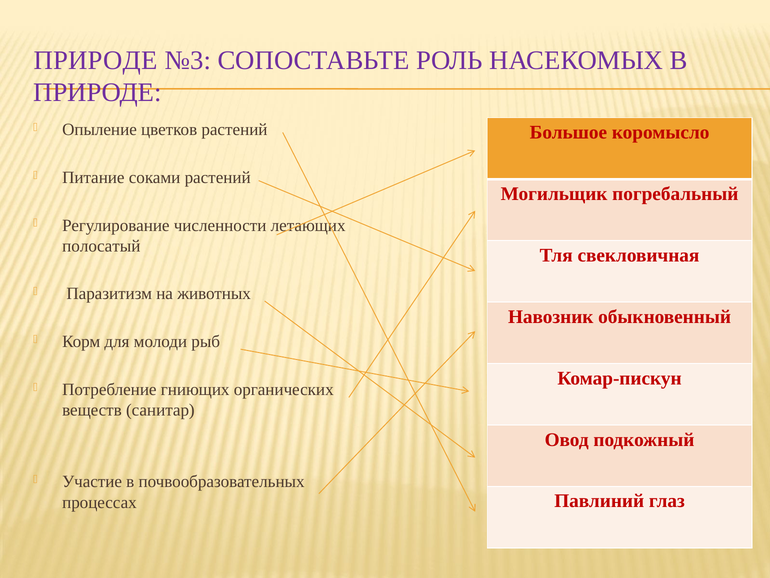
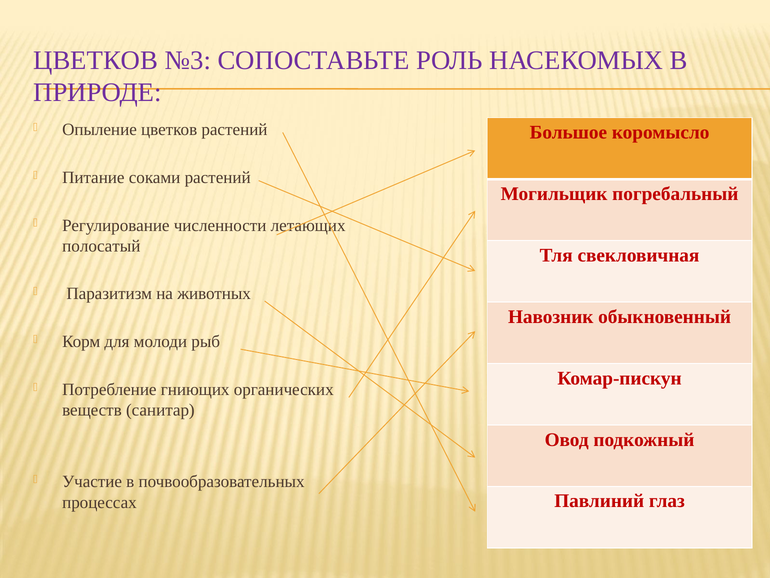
ПРИРОДЕ: ПРИРОДЕ -> ЦВЕТКОВ (96, 60)
